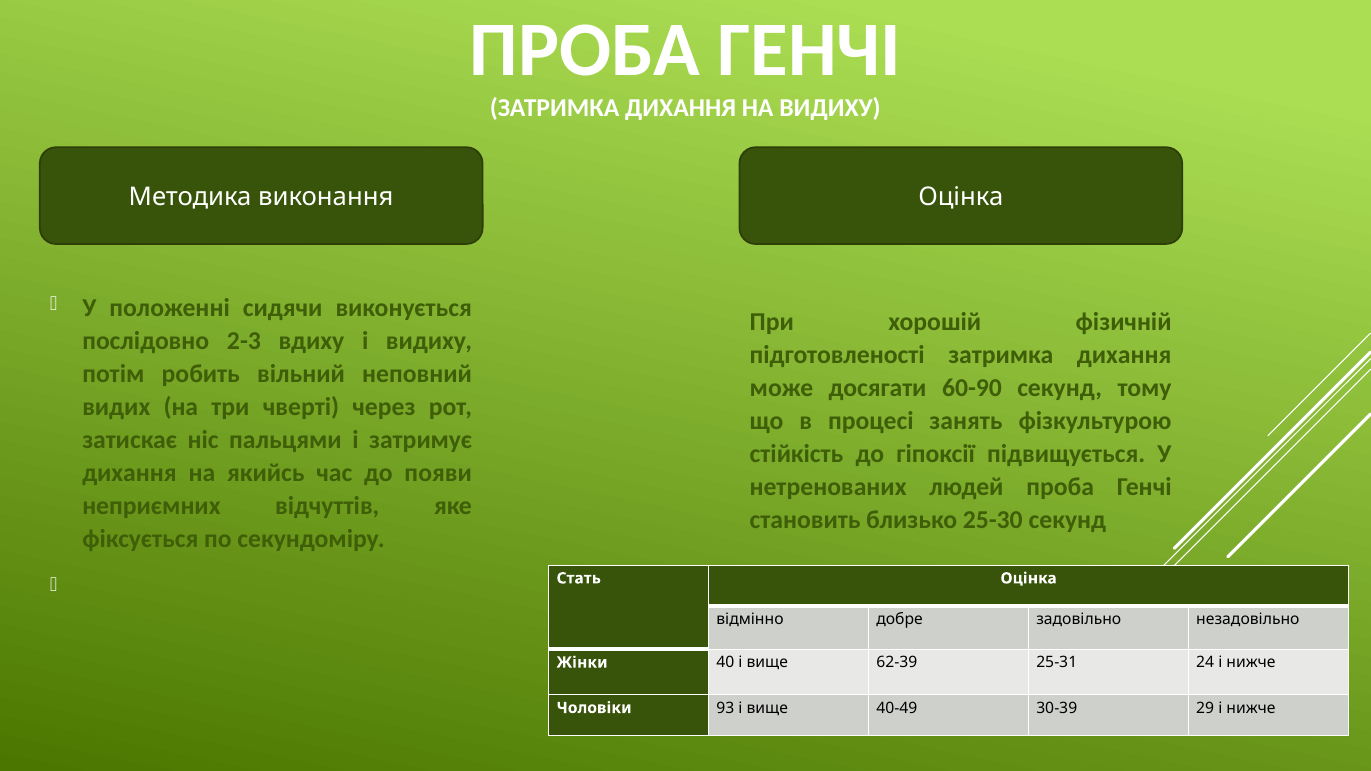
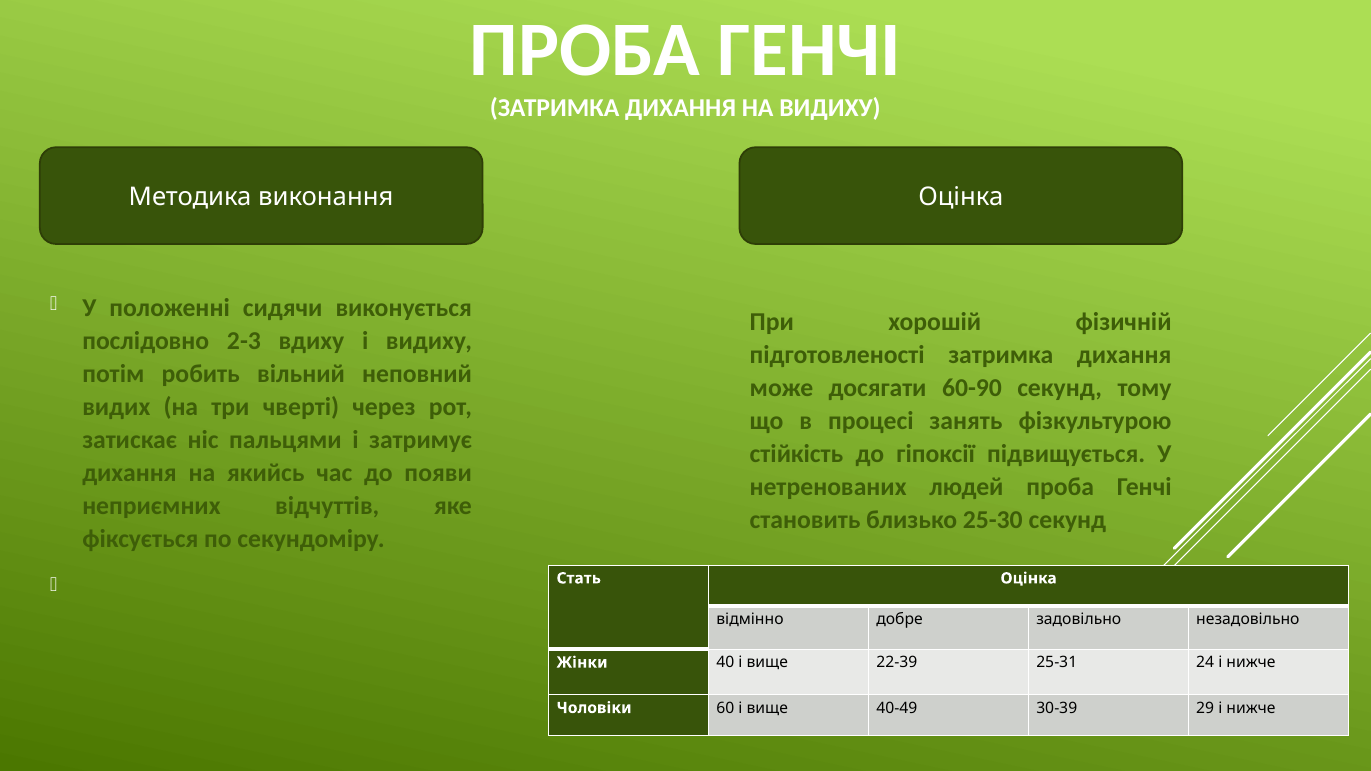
62-39: 62-39 -> 22-39 (897, 663)
93: 93 -> 60 (725, 708)
